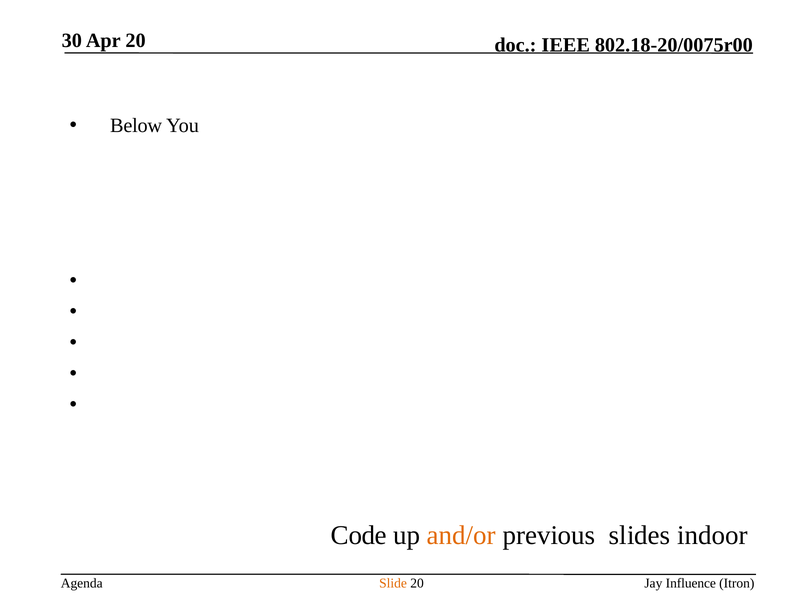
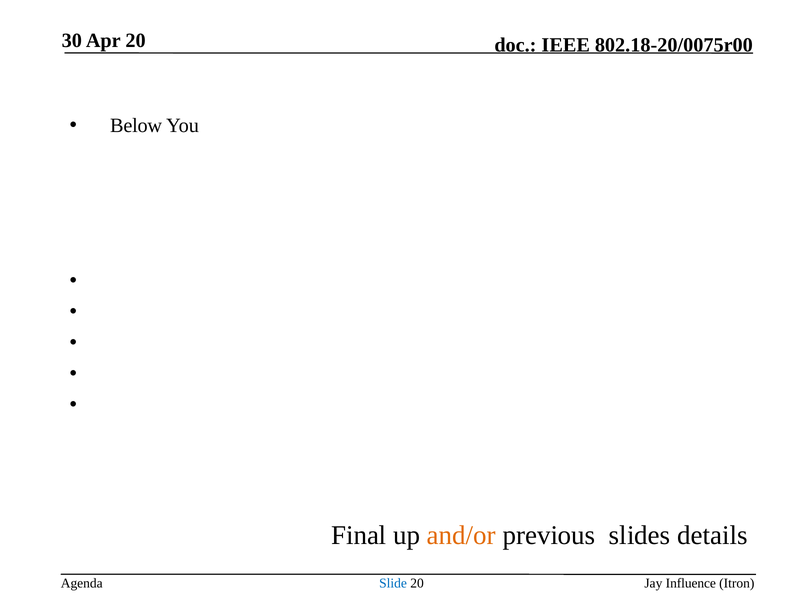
Code: Code -> Final (359, 535)
indoor: indoor -> details (712, 535)
Slide colour: orange -> blue (393, 583)
